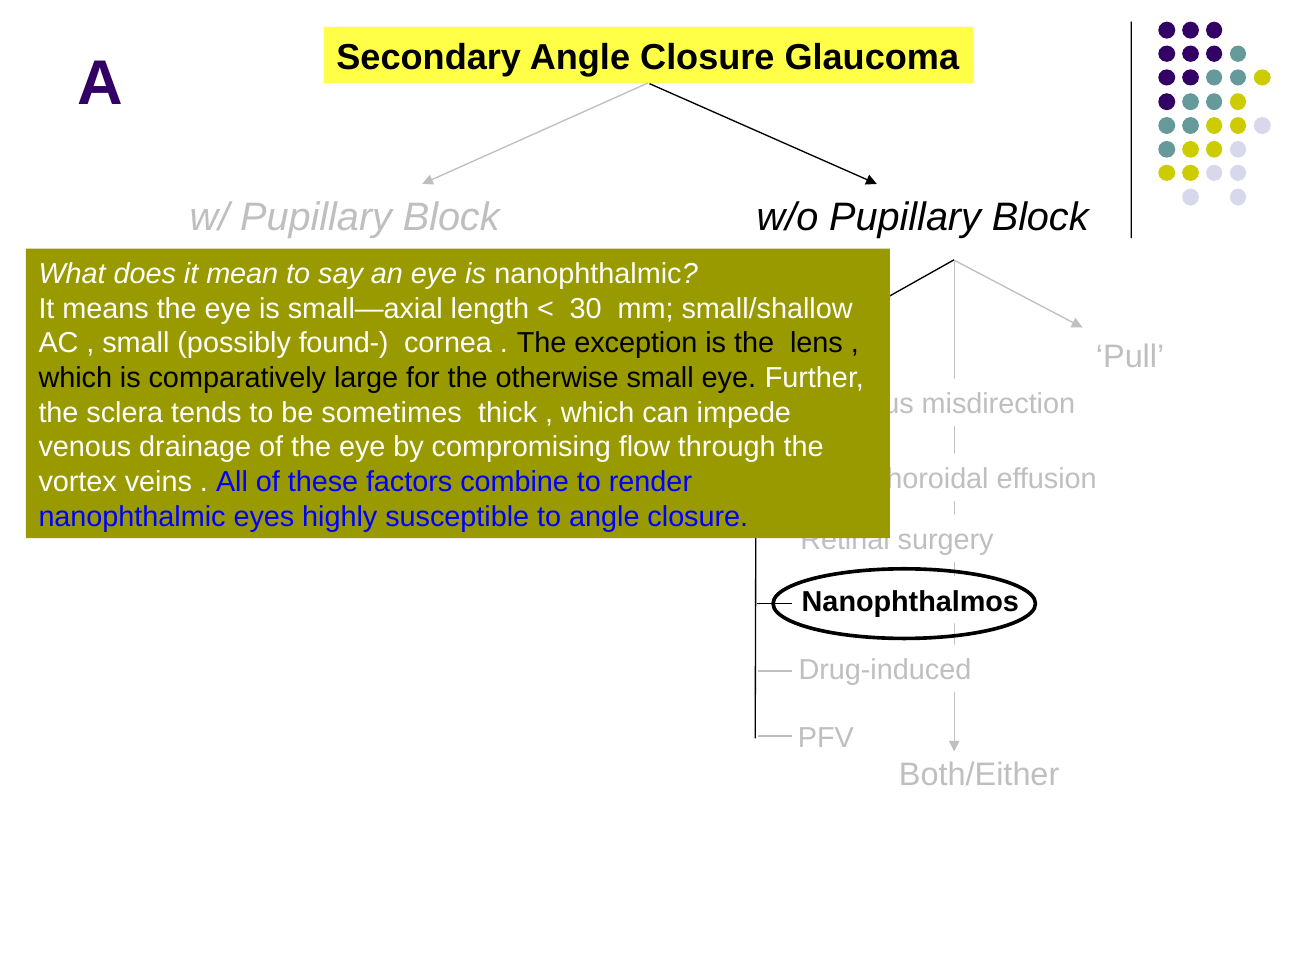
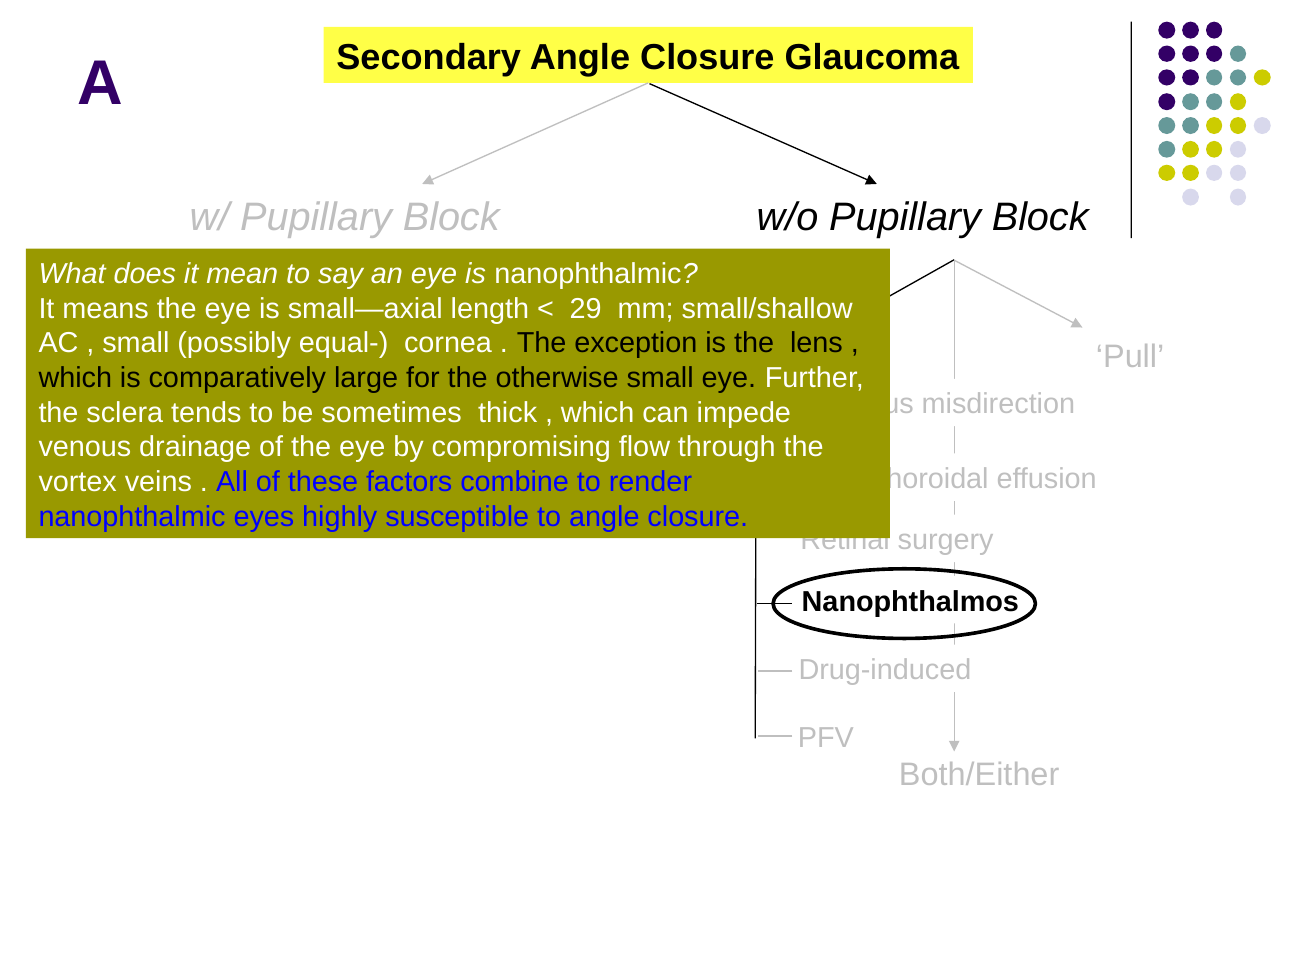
30: 30 -> 29 (586, 309)
found-: found- -> equal- (344, 344)
